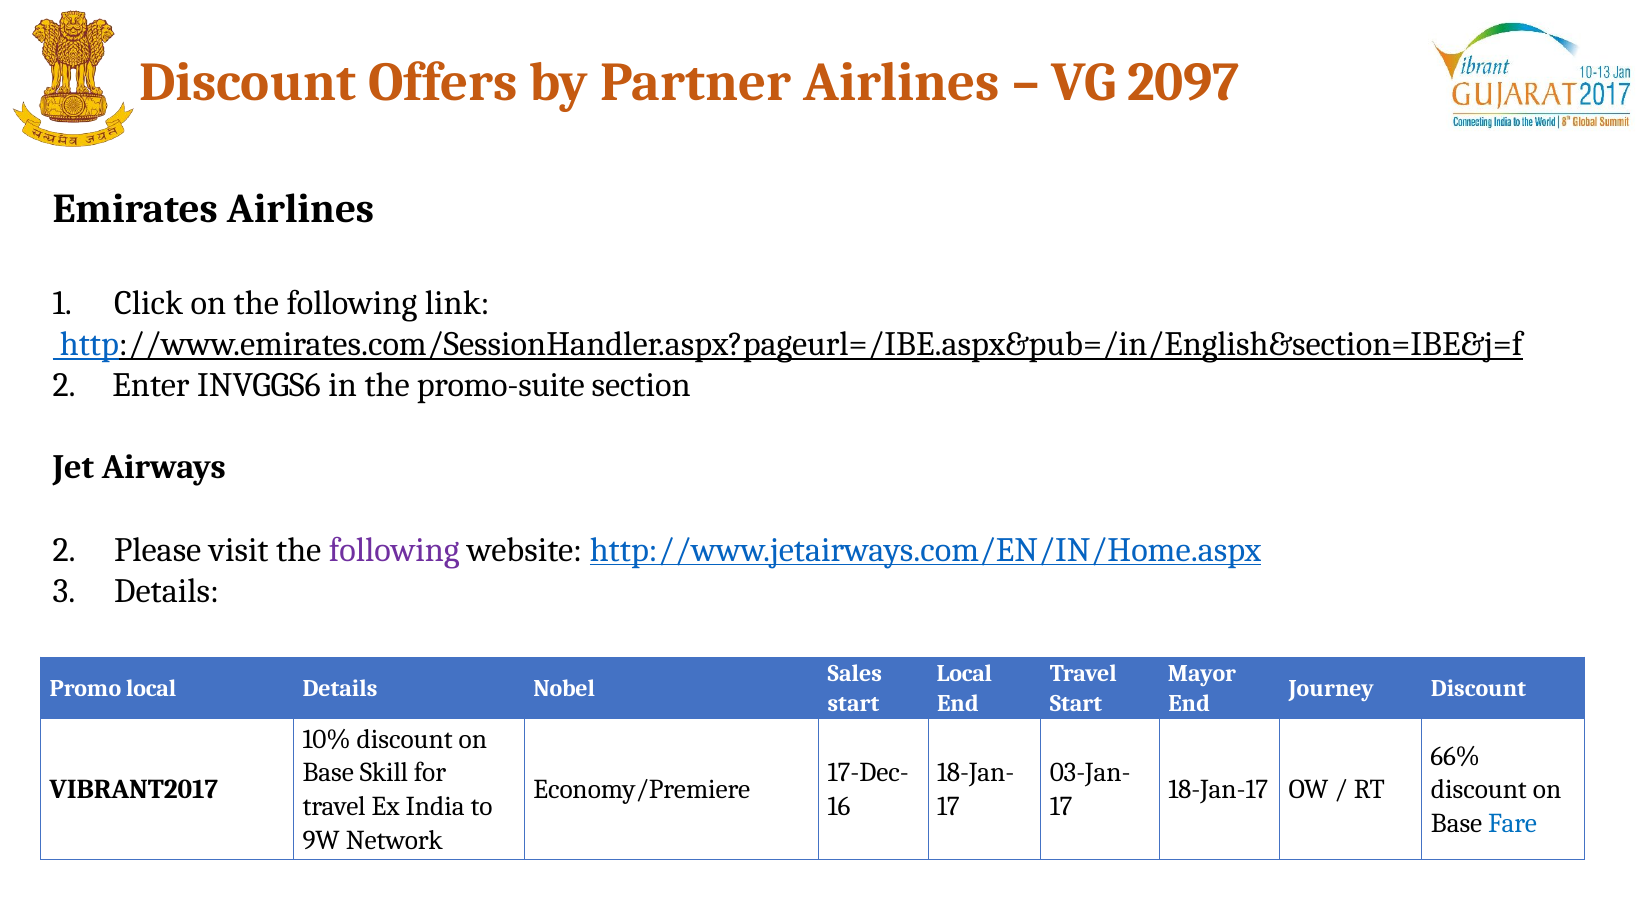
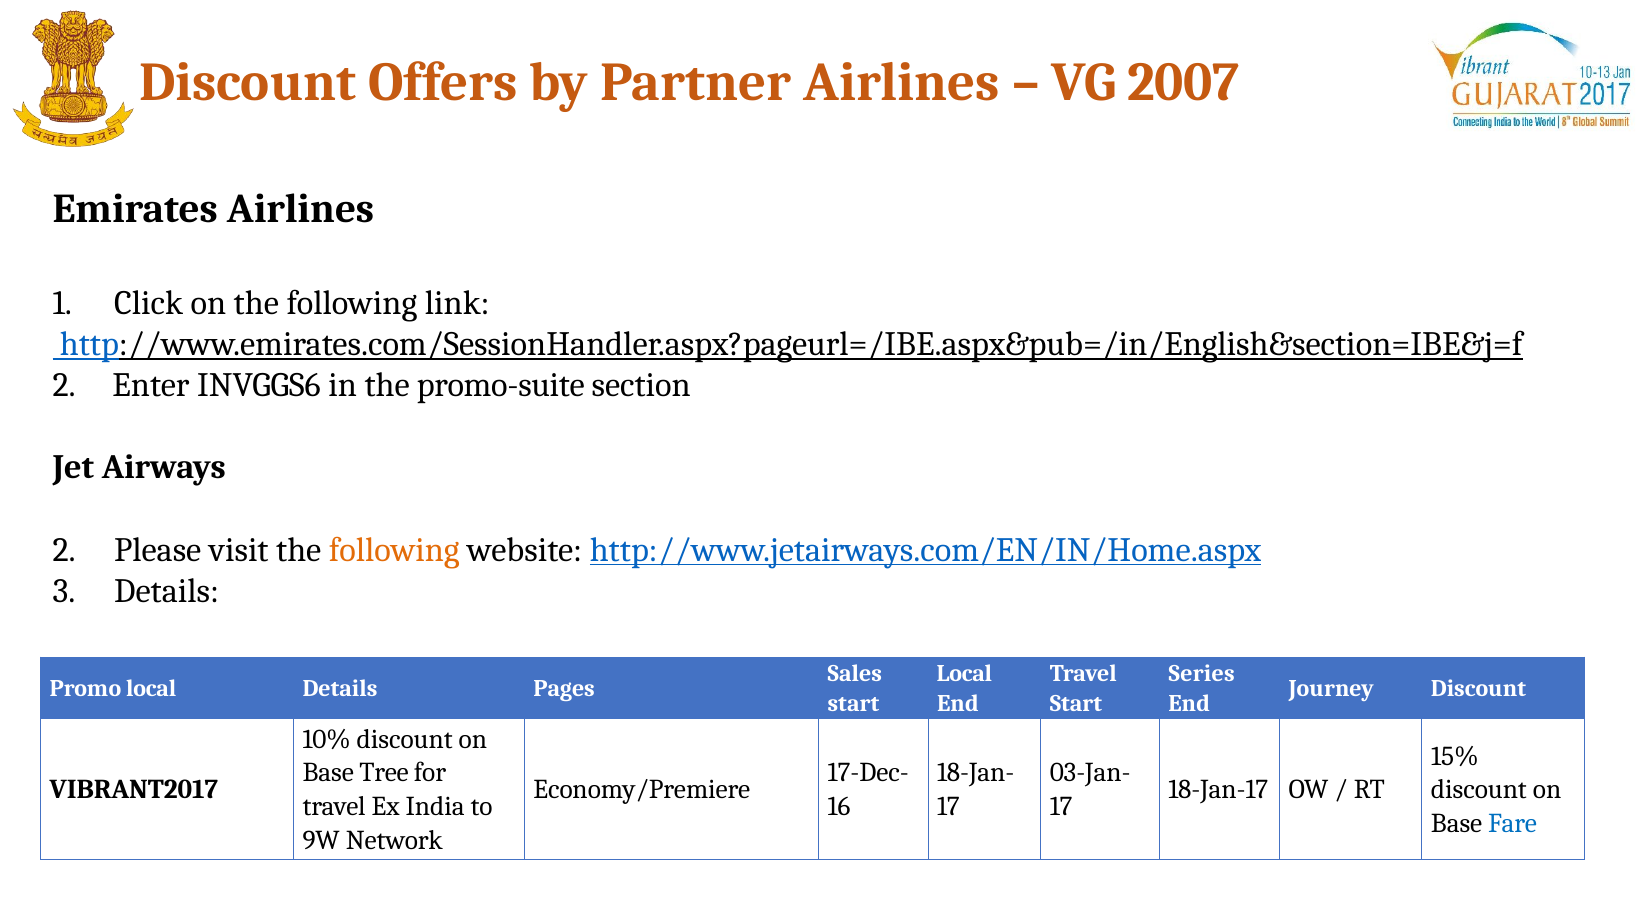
2097: 2097 -> 2007 (1183, 82)
following colour: purple -> orange (394, 550)
Mayor: Mayor -> Series (1202, 674)
Nobel: Nobel -> Pages (564, 689)
66%: 66% -> 15% (1455, 756)
Skill: Skill -> Tree (384, 773)
